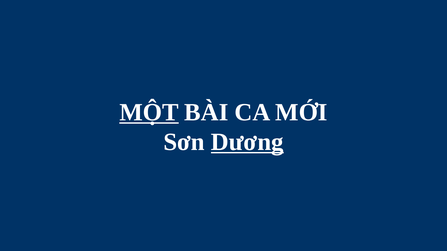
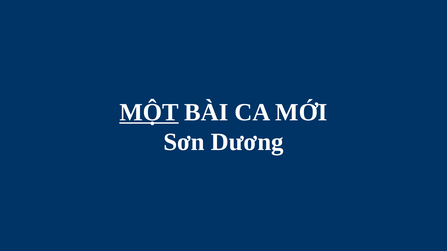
Dương underline: present -> none (247, 142)
